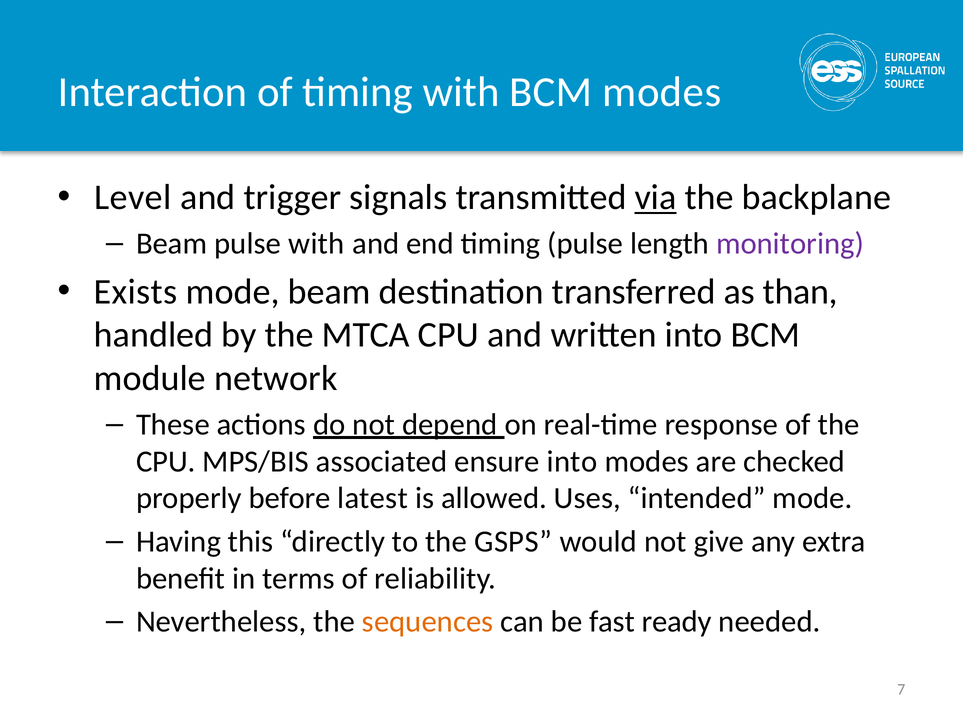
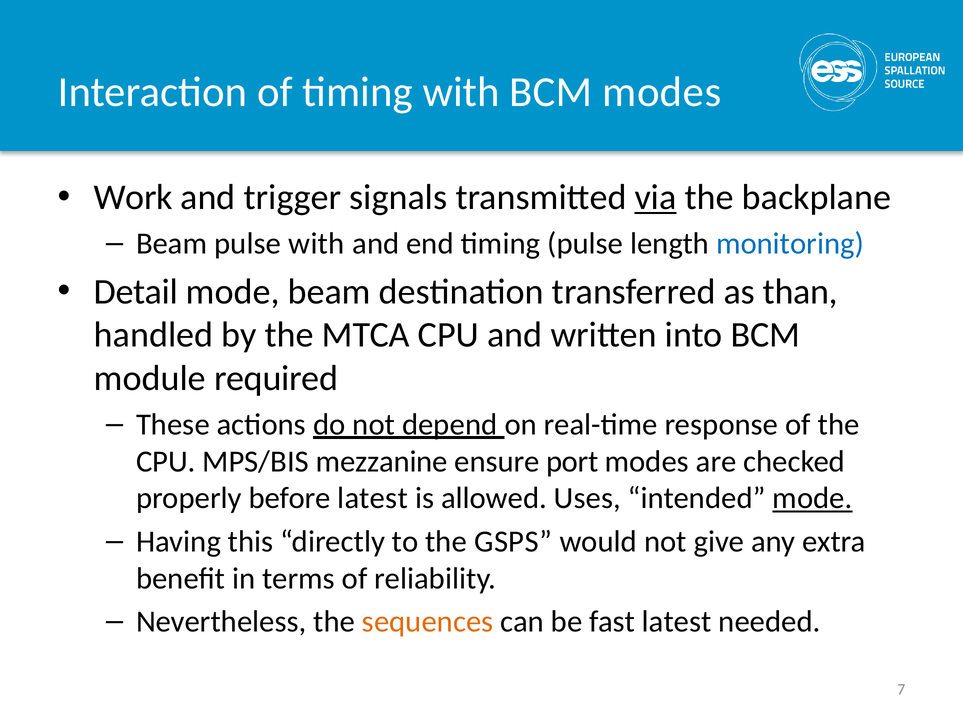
Level: Level -> Work (133, 198)
monitoring colour: purple -> blue (790, 244)
Exists: Exists -> Detail (136, 292)
network: network -> required (276, 378)
associated: associated -> mezzanine (382, 462)
ensure into: into -> port (572, 462)
mode underline: none -> present (812, 498)
fast ready: ready -> latest (677, 622)
